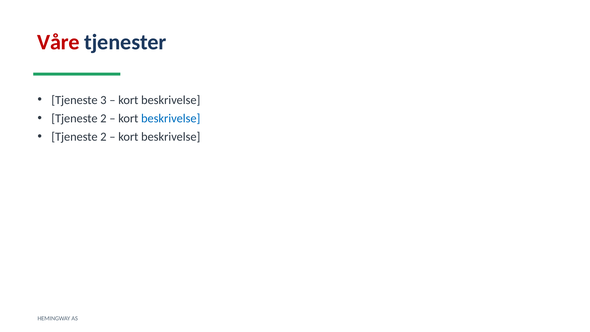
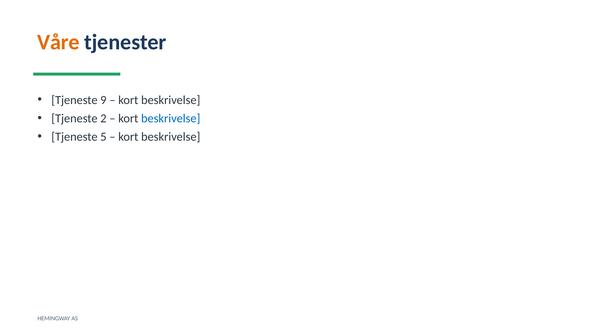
Våre colour: red -> orange (58, 42)
3: 3 -> 9 (103, 100)
2: 2 -> 5 (103, 137)
